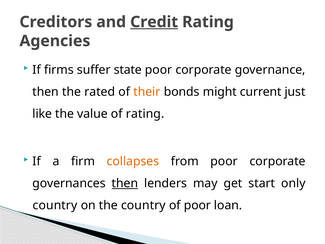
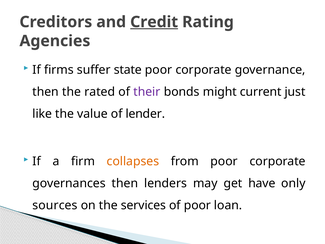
their colour: orange -> purple (147, 92)
of rating: rating -> lender (145, 114)
then underline: present -> none (125, 183)
start: start -> have (262, 183)
country: country -> sources (55, 205)
the country: country -> services (143, 205)
